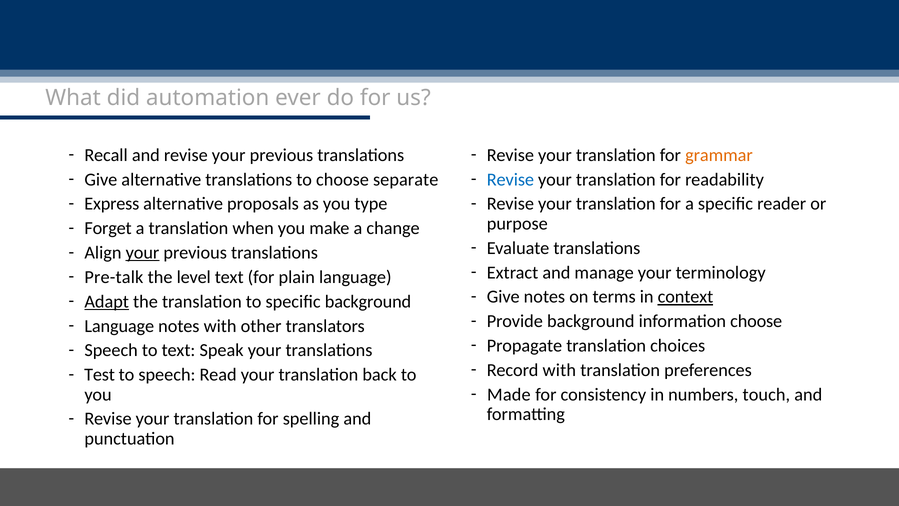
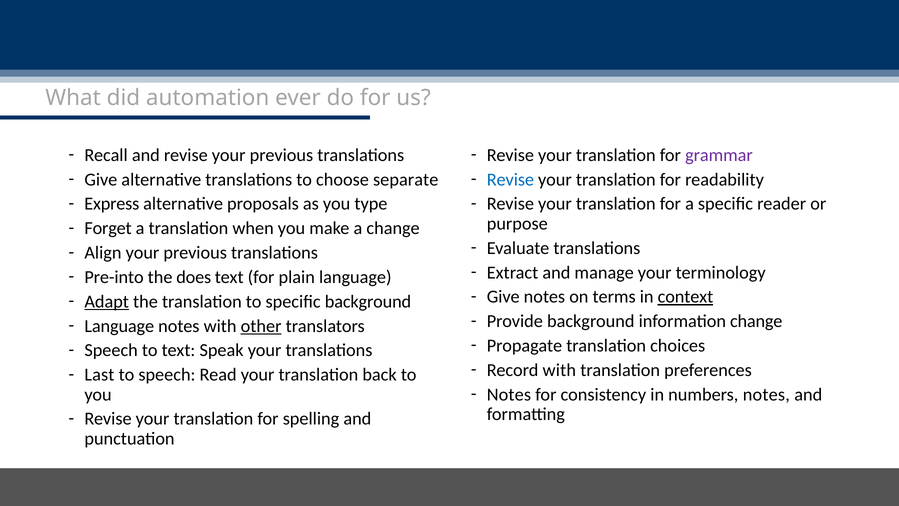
grammar colour: orange -> purple (719, 155)
your underline: present -> none (142, 253)
Pre-talk: Pre-talk -> Pre-into (114, 277)
level: level -> does (194, 277)
information choose: choose -> change (756, 321)
other underline: none -> present (261, 326)
Test: Test -> Last (99, 375)
Made: Made -> Notes (509, 394)
numbers touch: touch -> notes (766, 394)
